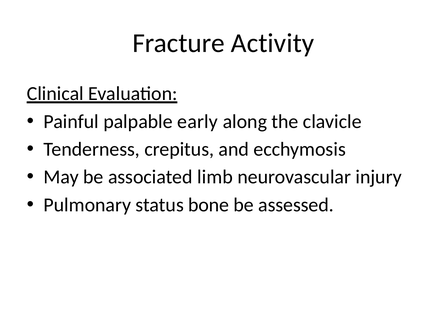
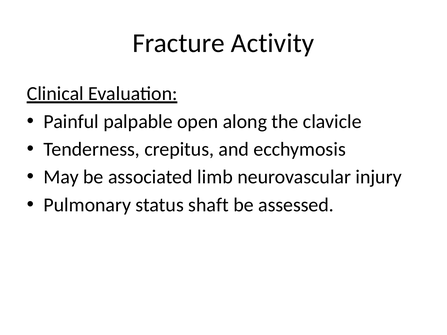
early: early -> open (198, 122)
bone: bone -> shaft (209, 205)
